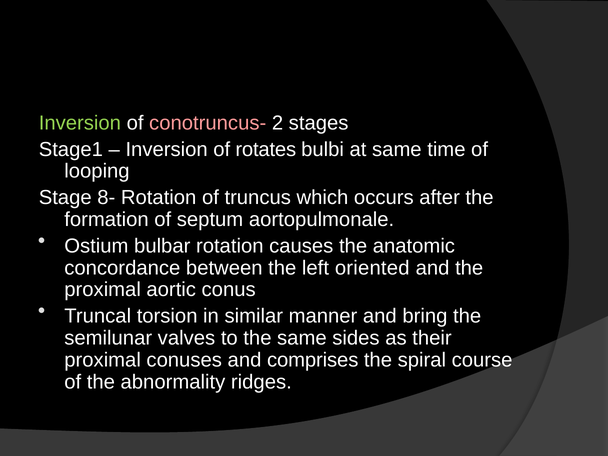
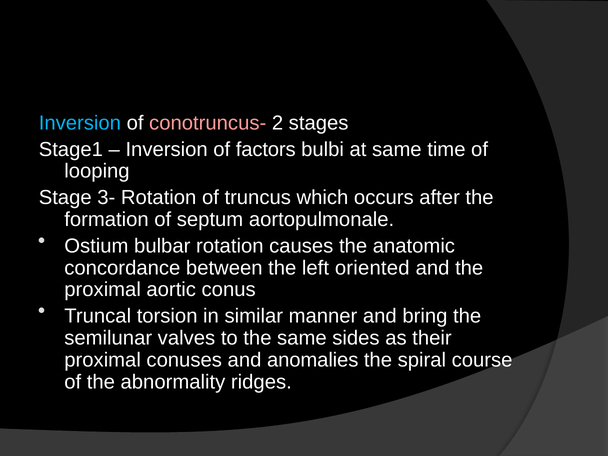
Inversion colour: light green -> light blue (80, 123)
rotates: rotates -> factors (266, 149)
8-: 8- -> 3- (106, 198)
comprises: comprises -> anomalies (313, 360)
